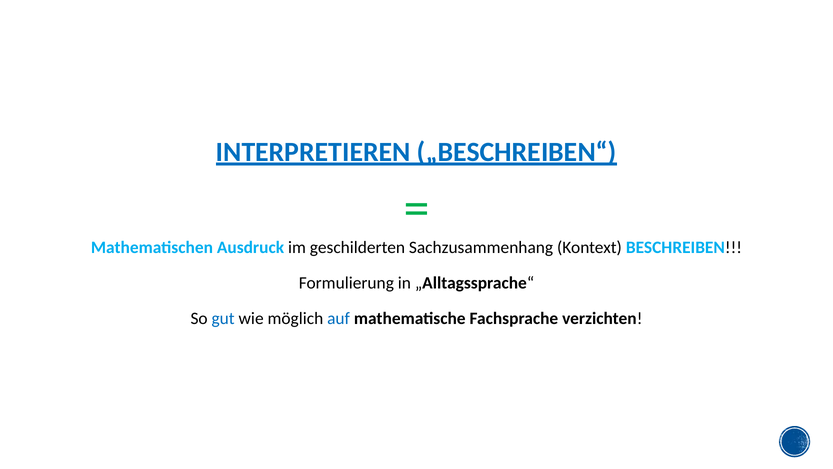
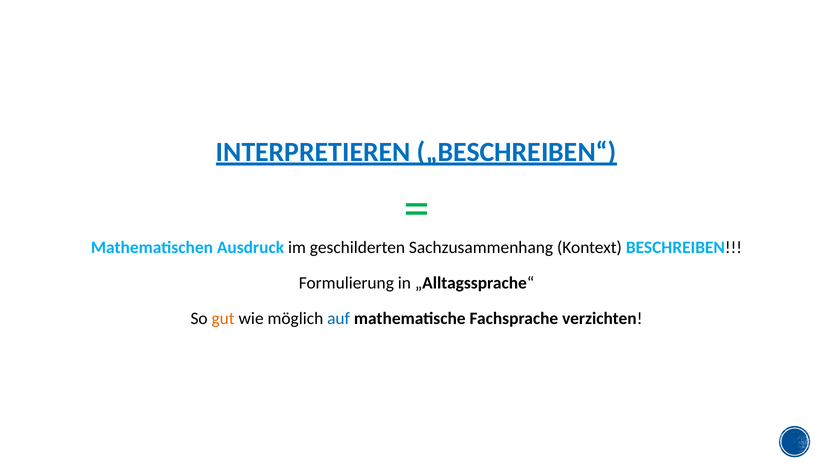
gut colour: blue -> orange (223, 318)
